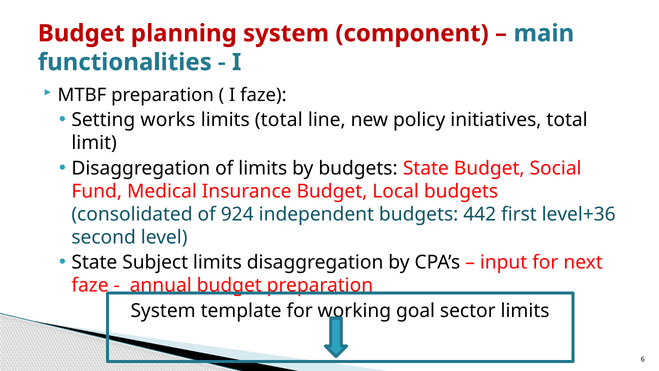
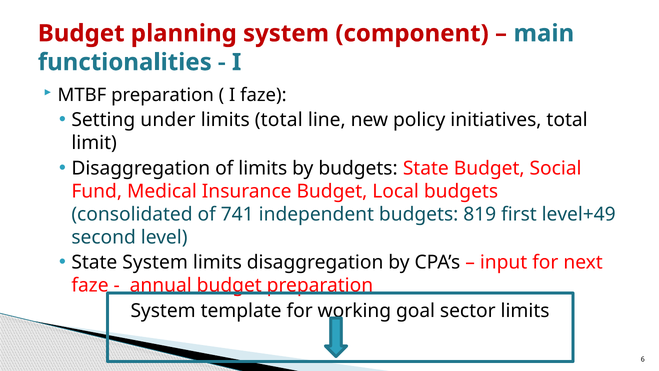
works: works -> under (168, 120)
924: 924 -> 741 (237, 214)
442: 442 -> 819 (480, 214)
level+36: level+36 -> level+49 (579, 214)
State Subject: Subject -> System (155, 262)
